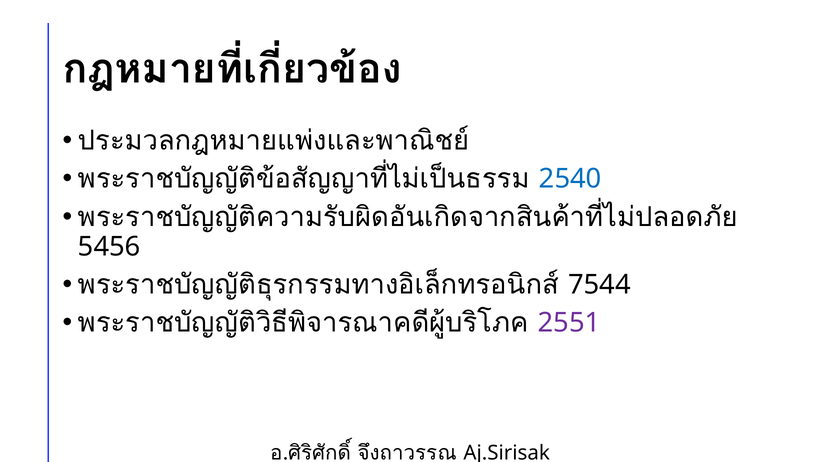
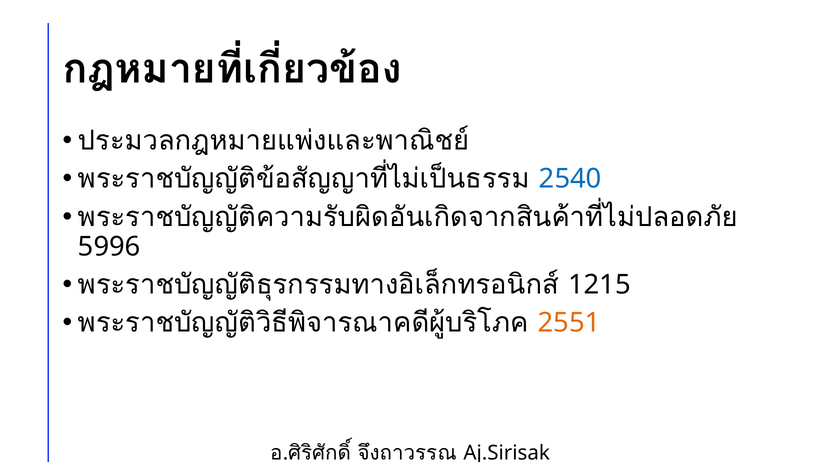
5456: 5456 -> 5996 (109, 246)
7544: 7544 -> 1215 (599, 285)
2551 colour: purple -> orange (569, 323)
